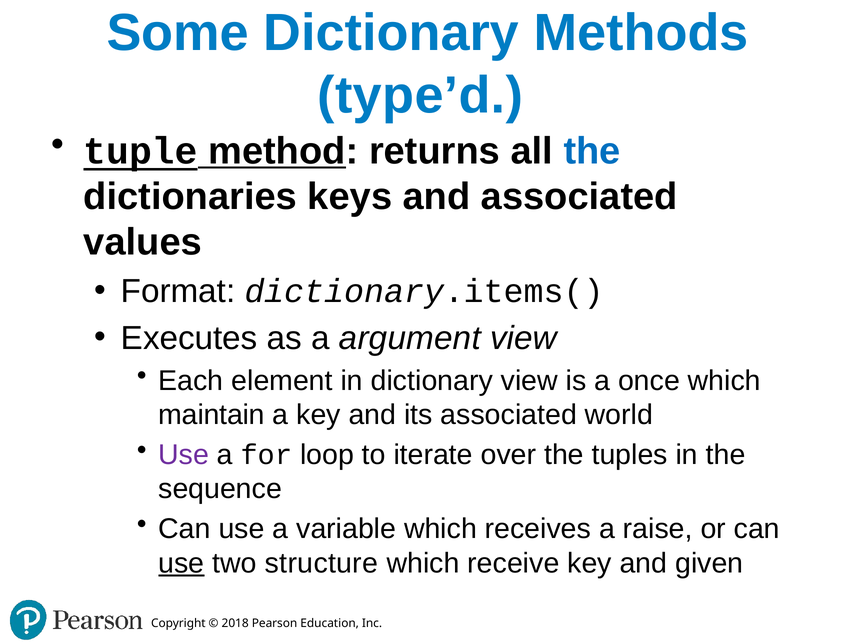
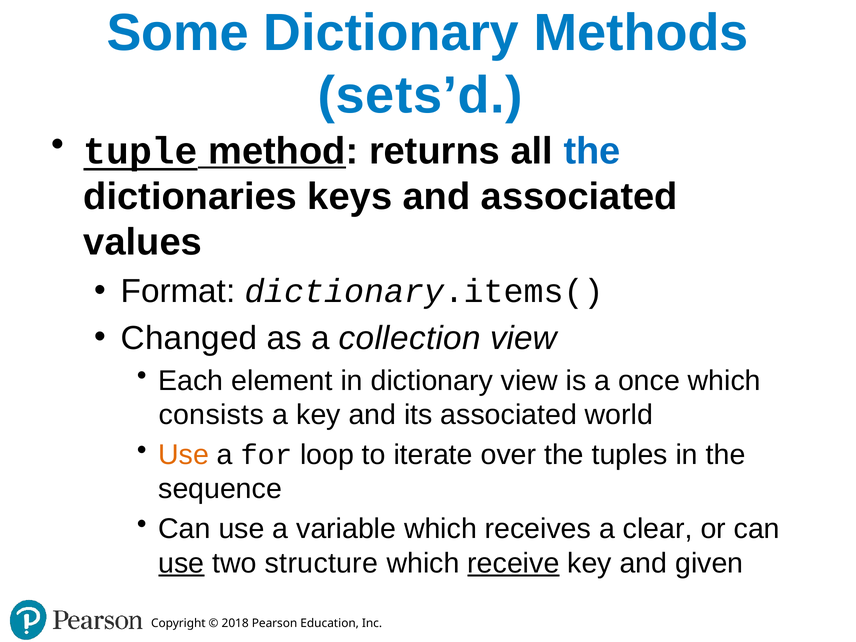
type’d: type’d -> sets’d (420, 96)
Executes: Executes -> Changed (189, 338)
argument: argument -> collection (410, 338)
maintain: maintain -> consists (211, 415)
Use colour: purple -> orange (184, 455)
raise: raise -> clear (658, 529)
receive underline: none -> present (513, 563)
